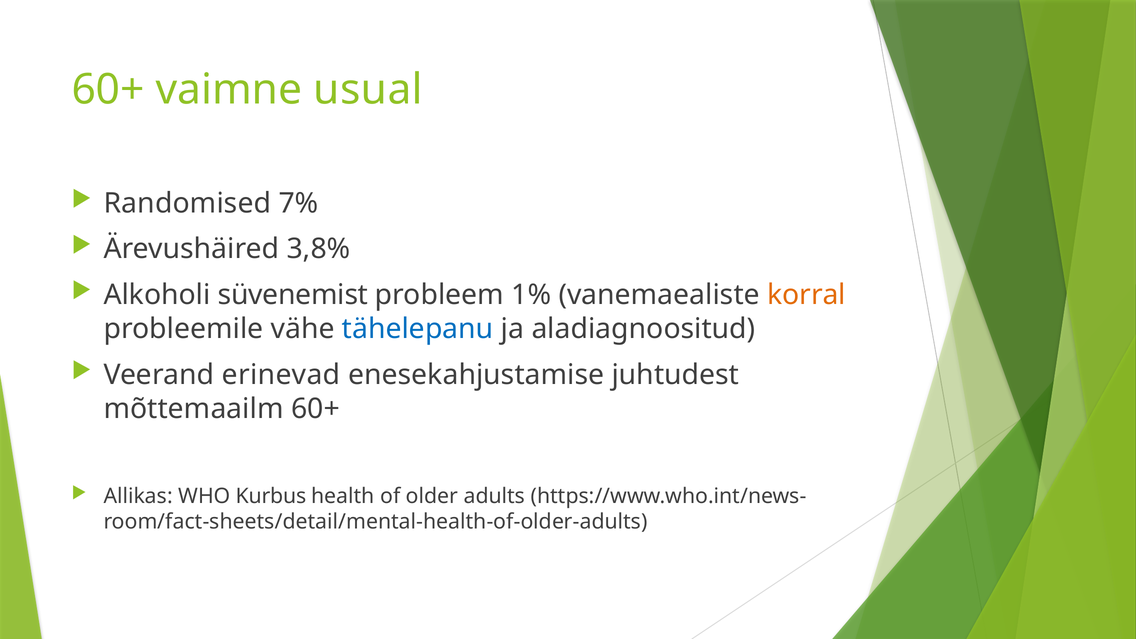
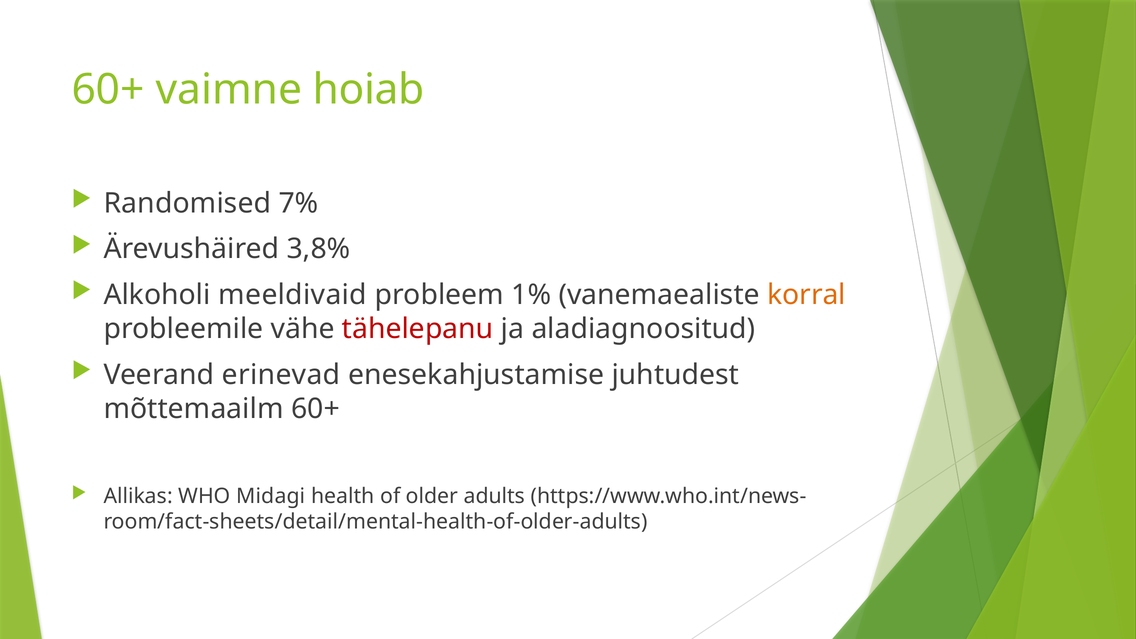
usual: usual -> hoiab (369, 90)
süvenemist: süvenemist -> meeldivaid (293, 295)
tähelepanu colour: blue -> red (418, 329)
Kurbus: Kurbus -> Midagi (271, 496)
